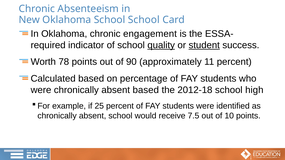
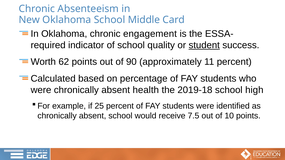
School School: School -> Middle (144, 20)
quality underline: present -> none (161, 45)
78: 78 -> 62 (64, 62)
absent based: based -> health (146, 90)
2012-18: 2012-18 -> 2019-18 (195, 90)
